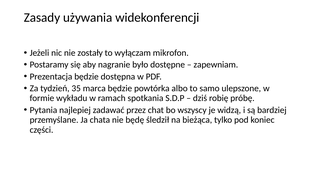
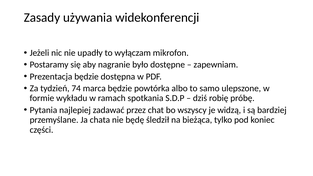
zostały: zostały -> upadły (90, 53)
35: 35 -> 74 (76, 88)
